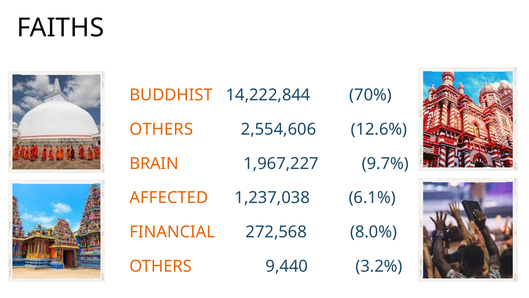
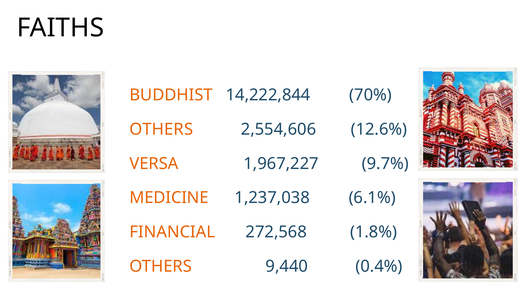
BRAIN: BRAIN -> VERSA (154, 163)
AFFECTED: AFFECTED -> MEDICINE (169, 198)
8.0%: 8.0% -> 1.8% (374, 232)
3.2%: 3.2% -> 0.4% (379, 266)
